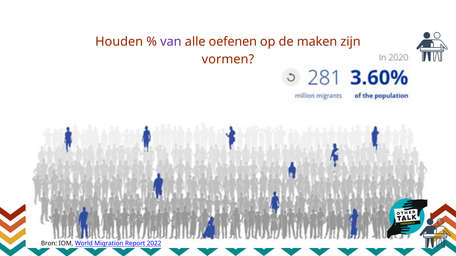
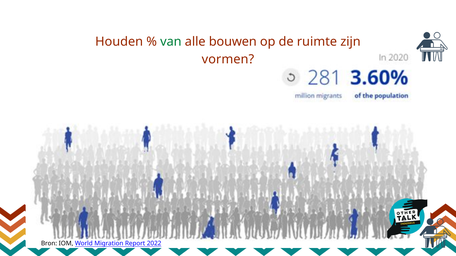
van colour: purple -> green (171, 42)
oefenen: oefenen -> bouwen (233, 42)
maken: maken -> ruimte (317, 42)
